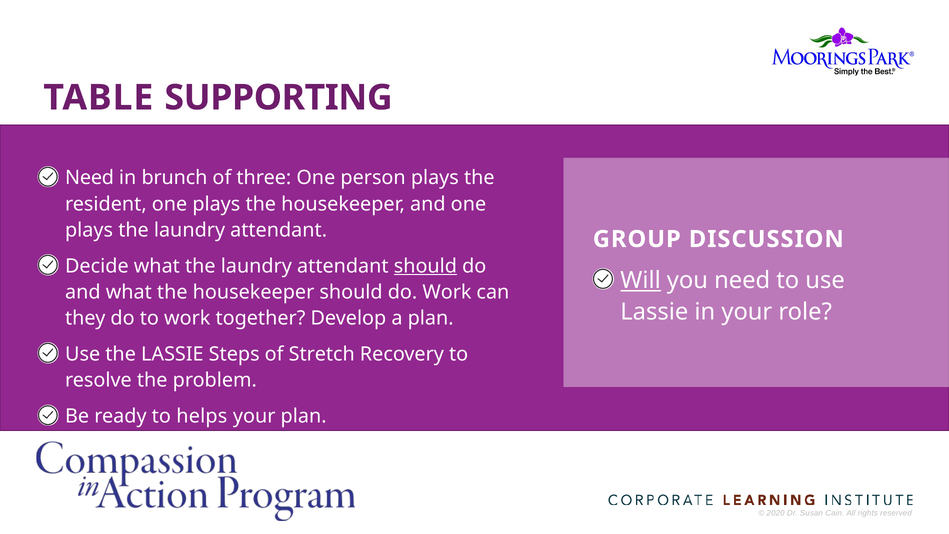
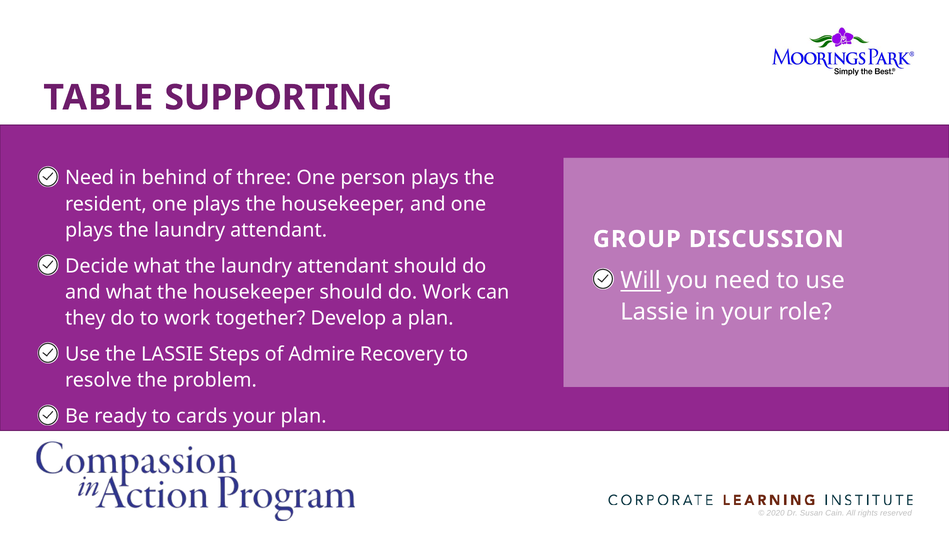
brunch: brunch -> behind (174, 178)
should underline: present -> none (425, 266)
Stretch: Stretch -> Admire (322, 354)
helps: helps -> cards (202, 416)
